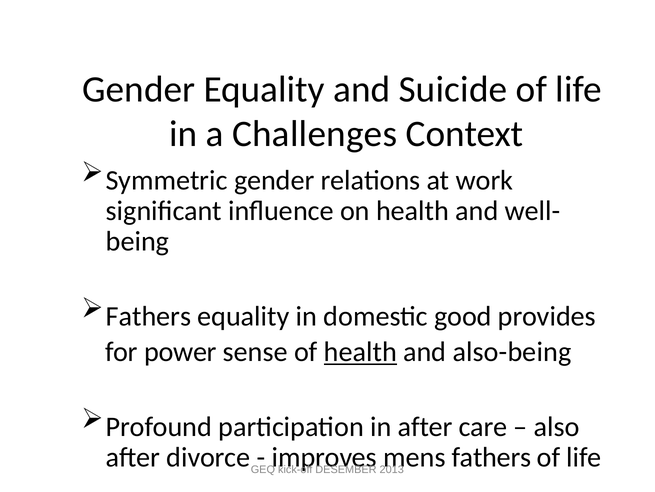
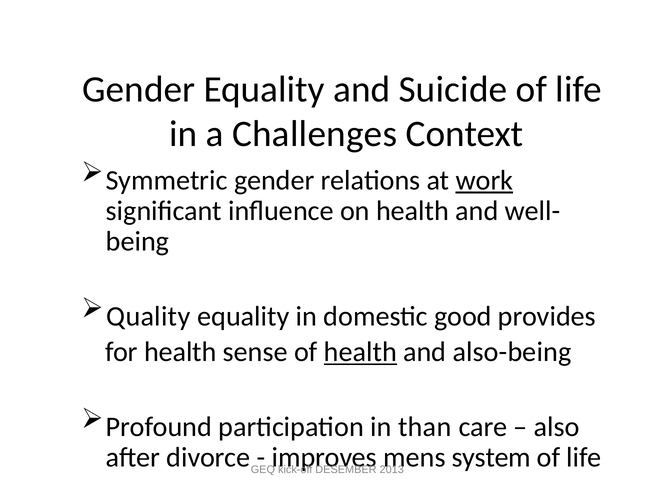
work underline: none -> present (484, 180)
Fathers: Fathers -> Quality (148, 316)
for power: power -> health (180, 352)
in after: after -> than (425, 426)
fathers: fathers -> system (491, 457)
